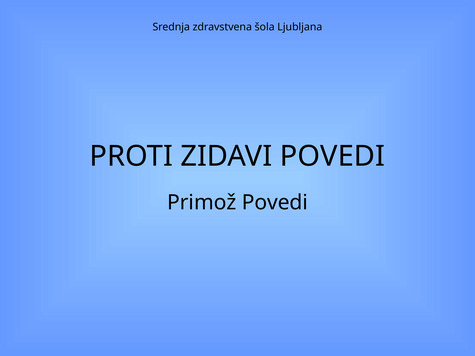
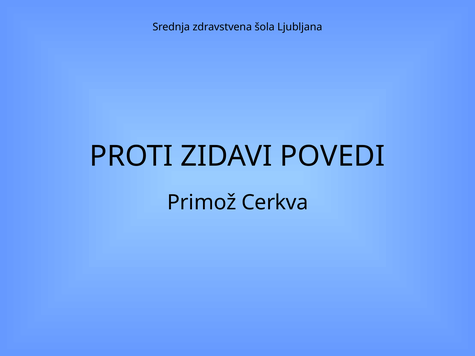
Primož Povedi: Povedi -> Cerkva (275, 203)
